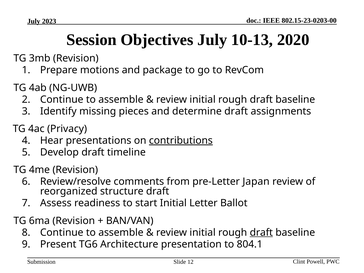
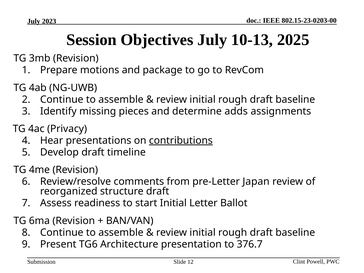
2020: 2020 -> 2025 (293, 40)
determine draft: draft -> adds (236, 111)
draft underline: present -> none (261, 232)
804.1: 804.1 -> 376.7 (250, 244)
